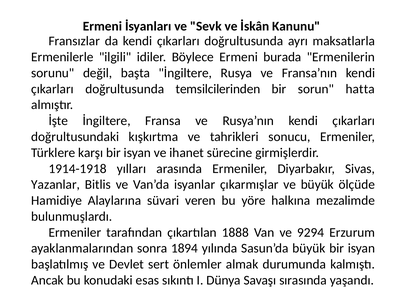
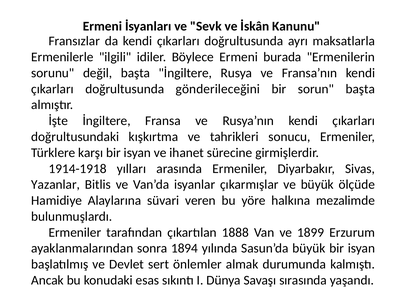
temsilcilerinden: temsilcilerinden -> gönderileceğini (218, 89)
sorun hatta: hatta -> başta (360, 89)
9294: 9294 -> 1899 (311, 233)
